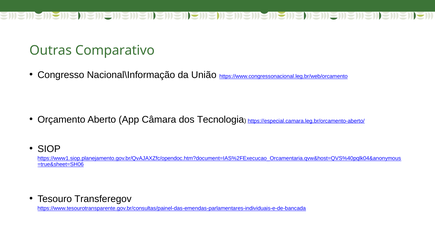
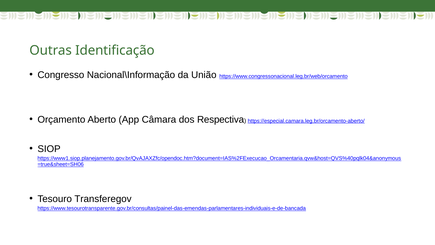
Comparativo: Comparativo -> Identificação (115, 50)
Tecnologia: Tecnologia -> Respectiva (221, 119)
